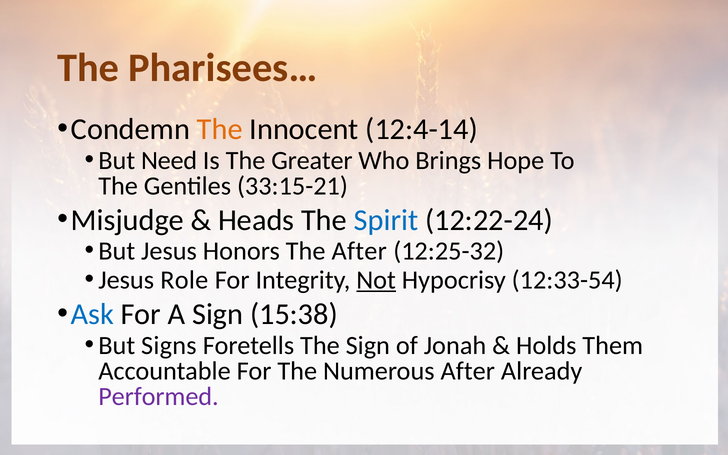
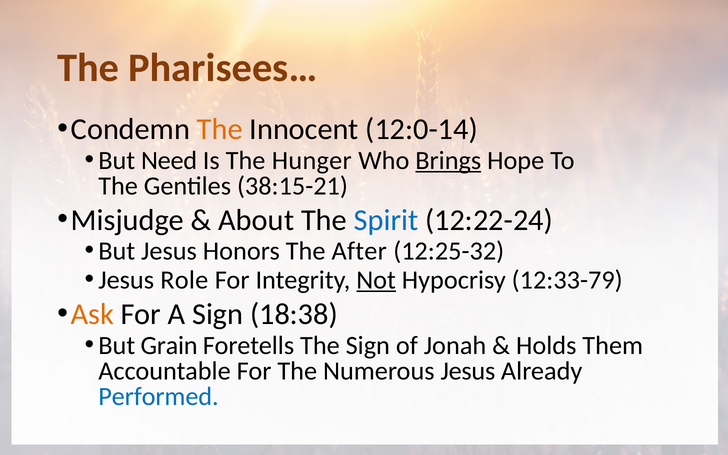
12:4-14: 12:4-14 -> 12:0-14 (422, 129)
Greater: Greater -> Hunger (312, 160)
Brings underline: none -> present (448, 160)
33:15-21: 33:15-21 -> 38:15-21 (292, 186)
Heads: Heads -> About (256, 220)
12:33-54: 12:33-54 -> 12:33-79 (567, 280)
Ask colour: blue -> orange (93, 314)
15:38: 15:38 -> 18:38 (294, 314)
Signs: Signs -> Grain (169, 345)
Numerous After: After -> Jesus (468, 371)
Performed colour: purple -> blue (158, 396)
